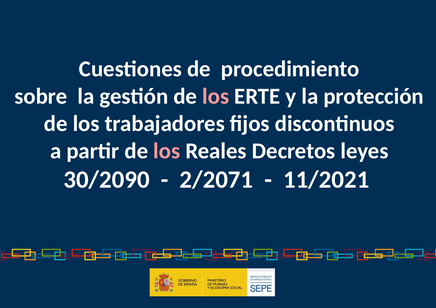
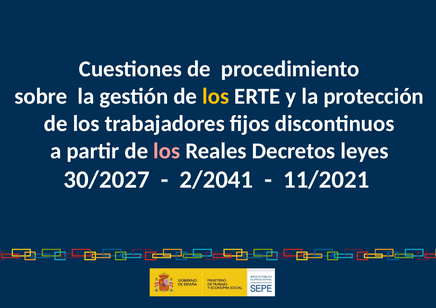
los colour: pink -> yellow (216, 96)
30/2090: 30/2090 -> 30/2027 (107, 180)
2/2071: 2/2071 -> 2/2041 (216, 180)
